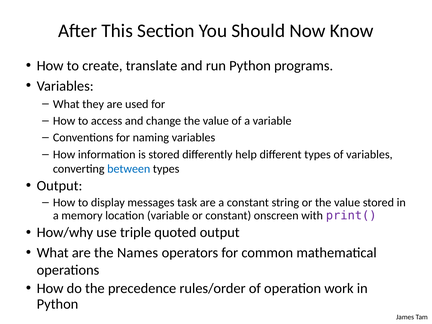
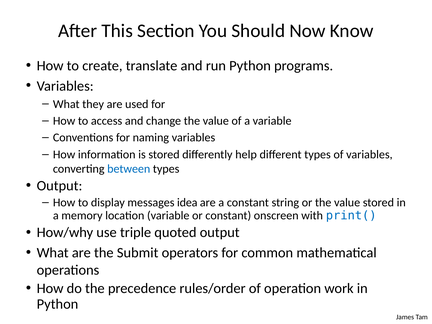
task: task -> idea (187, 202)
print( colour: purple -> blue (351, 215)
Names: Names -> Submit (138, 253)
